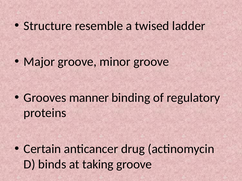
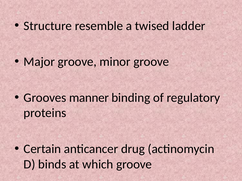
taking: taking -> which (98, 165)
